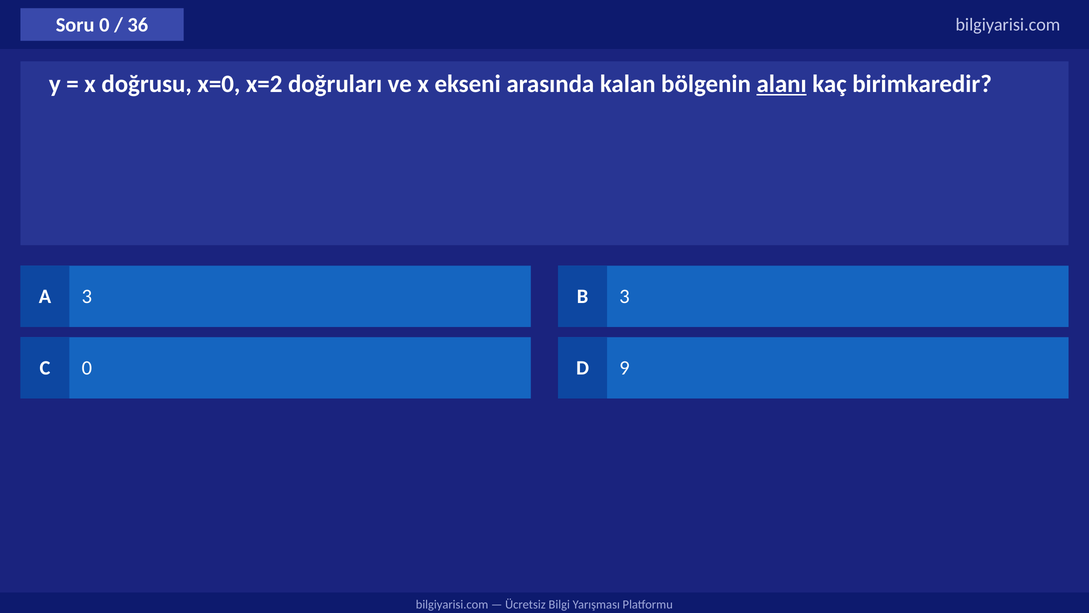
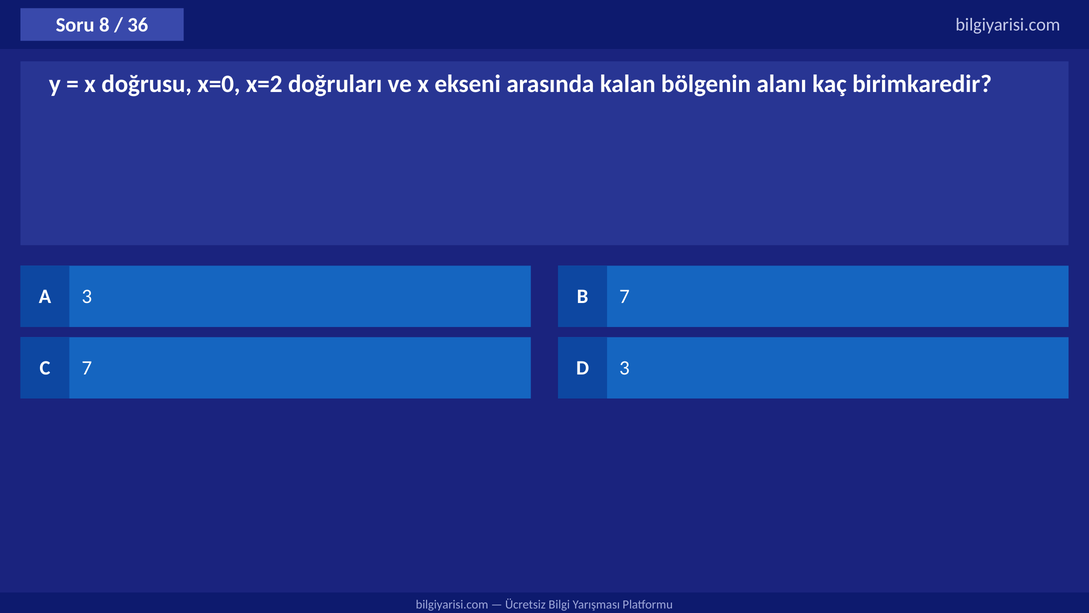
Soru 0: 0 -> 8 (104, 25)
alanı underline: present -> none (782, 84)
B 3: 3 -> 7 (625, 296)
C 0: 0 -> 7 (87, 368)
D 9: 9 -> 3 (625, 368)
